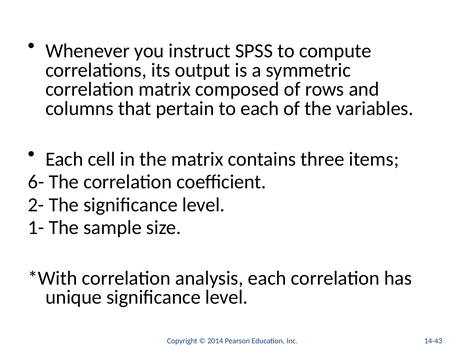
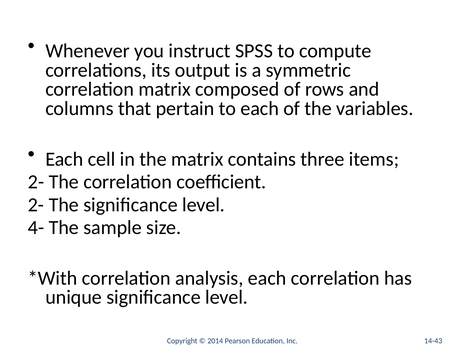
6-: 6- -> 2- (36, 182)
1-: 1- -> 4- (36, 227)
